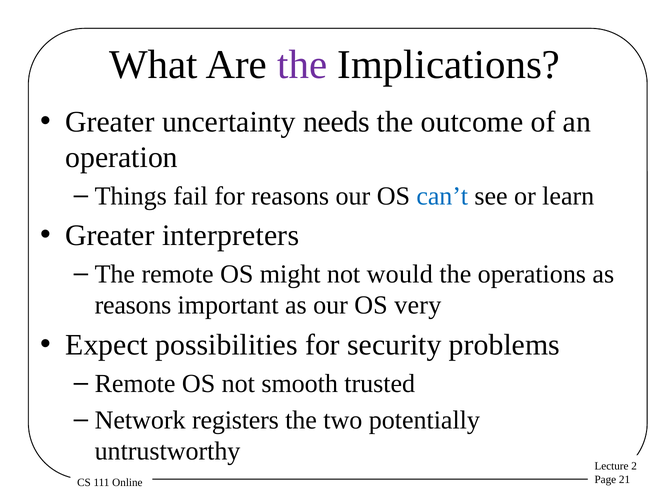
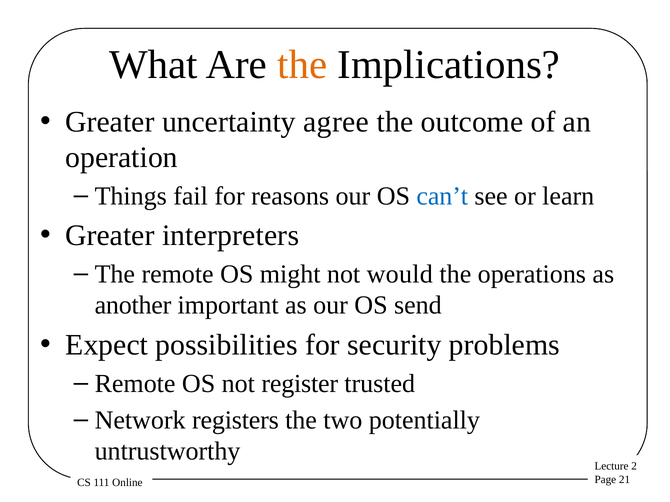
the colour: purple -> orange (302, 65)
needs: needs -> agree (336, 122)
reasons: reasons -> another (133, 306)
very: very -> send (418, 306)
smooth: smooth -> register (300, 384)
